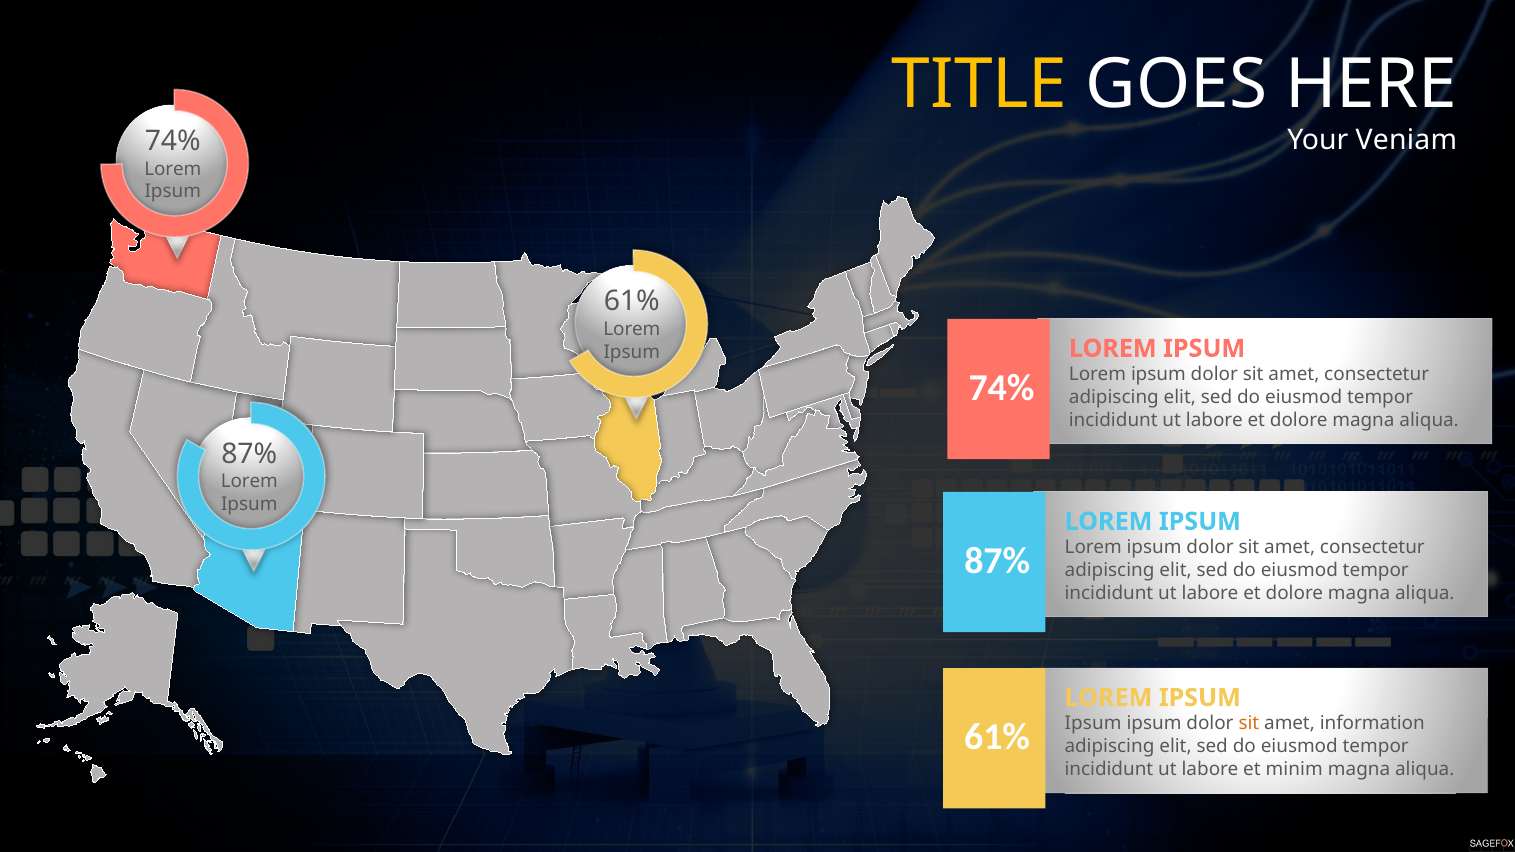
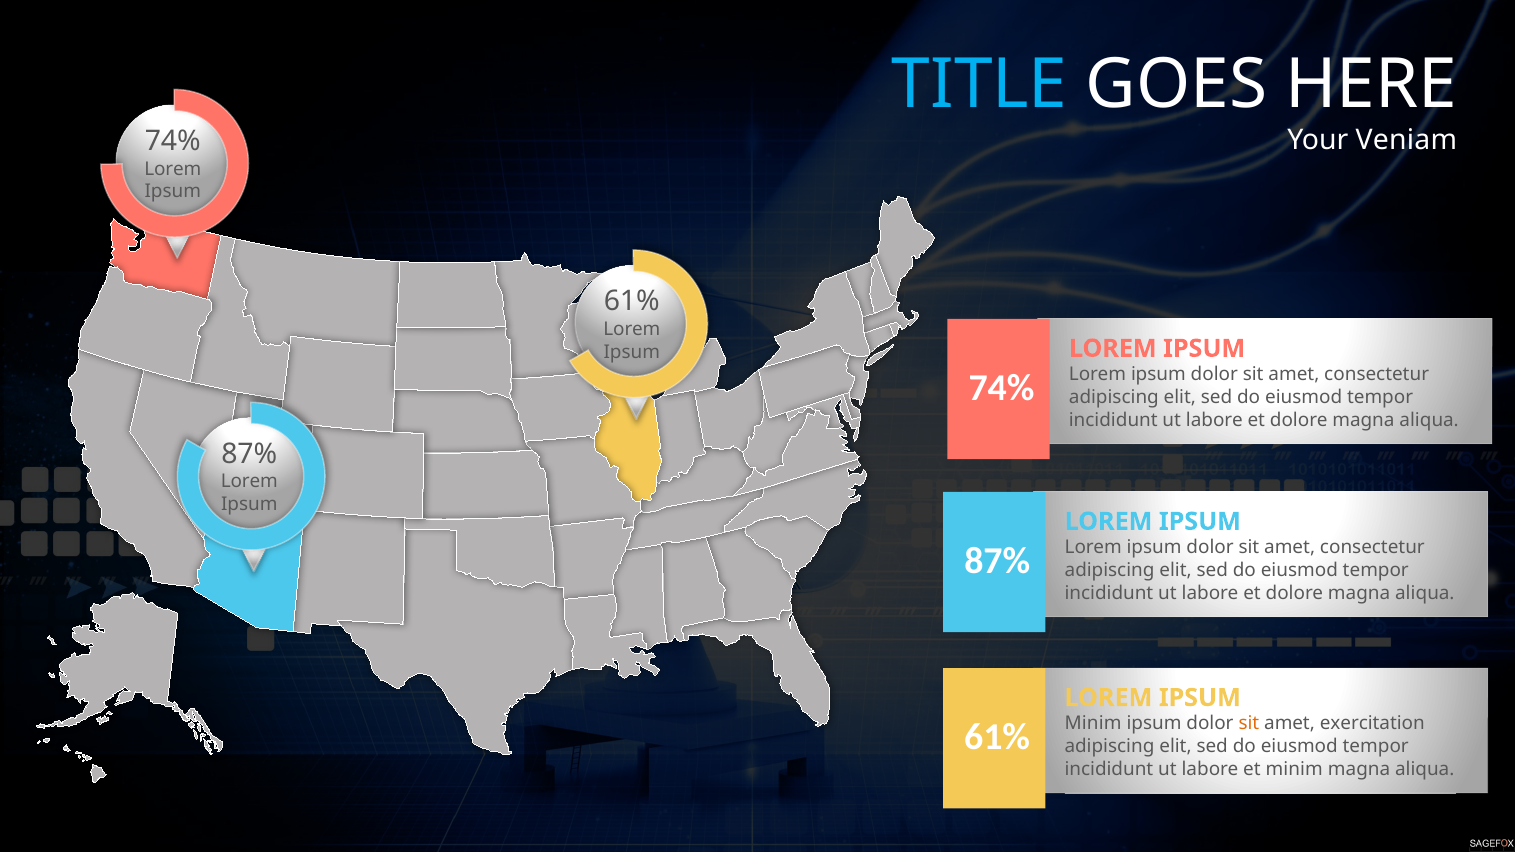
TITLE colour: yellow -> light blue (980, 84)
Ipsum: Ipsum -> Minim (1093, 724)
information: information -> exercitation (1372, 724)
